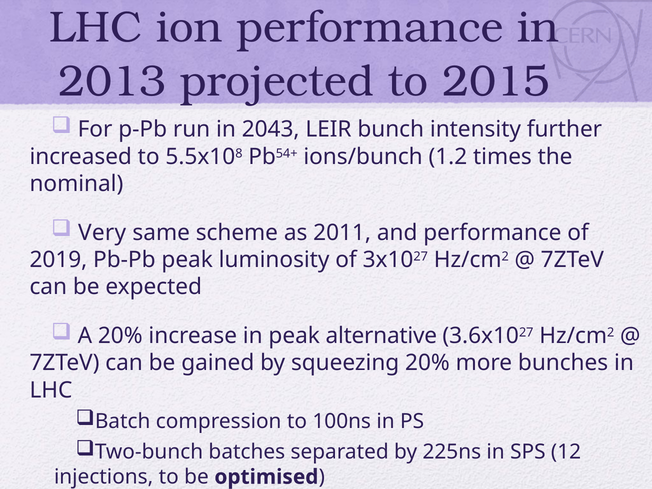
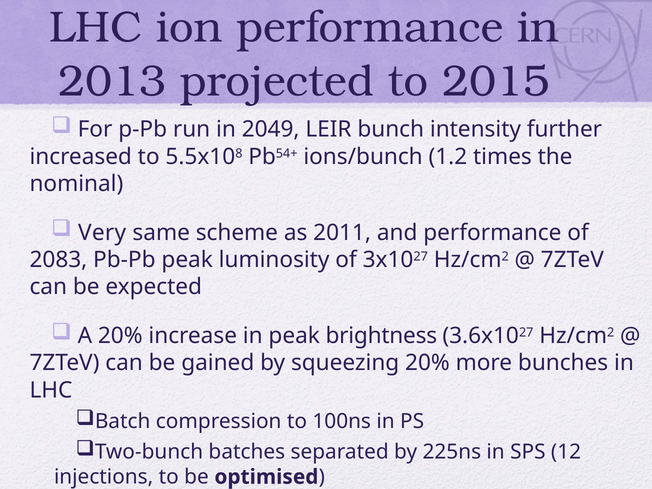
2043: 2043 -> 2049 (271, 129)
2019: 2019 -> 2083 (58, 260)
alternative: alternative -> brightness (381, 336)
